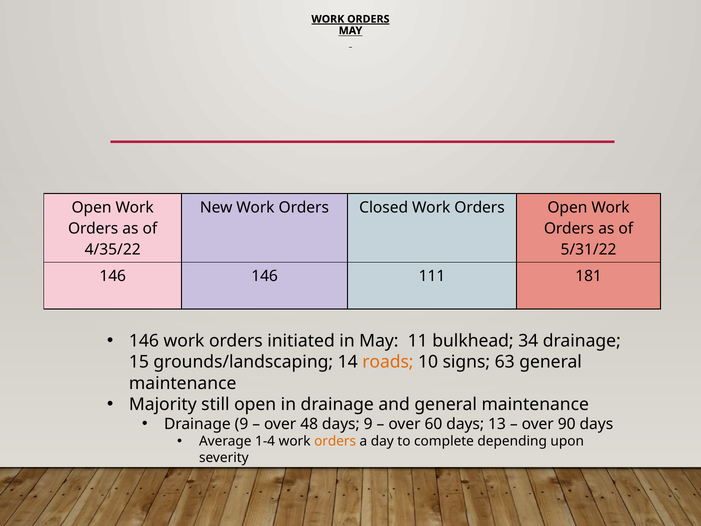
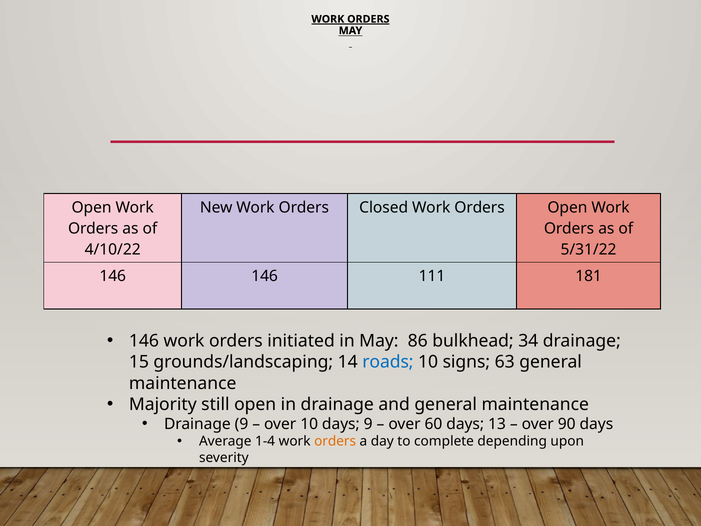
4/35/22: 4/35/22 -> 4/10/22 (113, 250)
11: 11 -> 86 (418, 341)
roads colour: orange -> blue (388, 362)
over 48: 48 -> 10 (309, 424)
